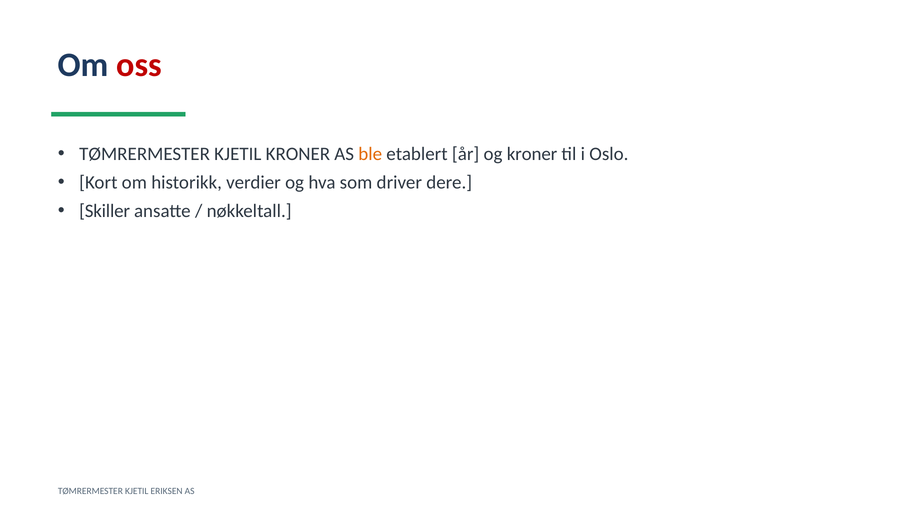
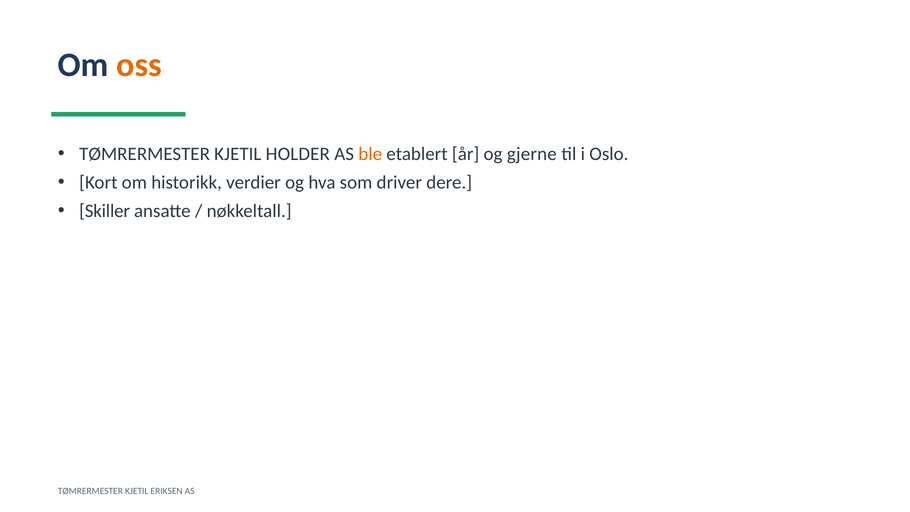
oss colour: red -> orange (139, 65)
KJETIL KRONER: KRONER -> HOLDER (298, 154)
og kroner: kroner -> gjerne (532, 154)
